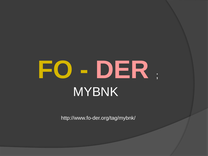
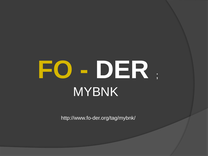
DER colour: pink -> white (122, 70)
